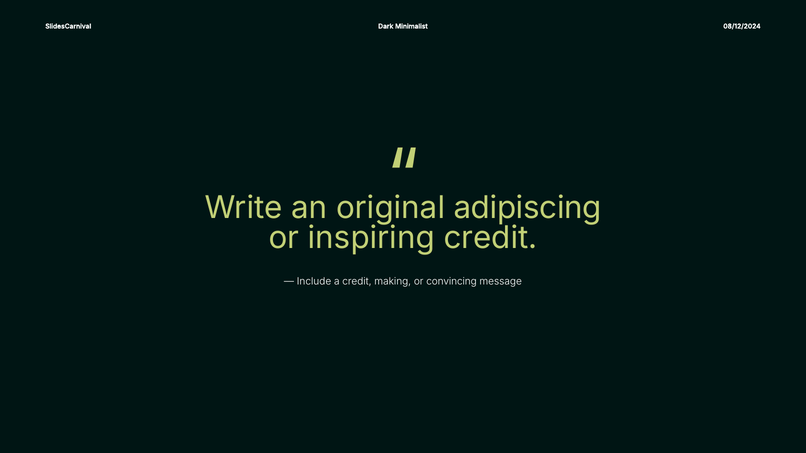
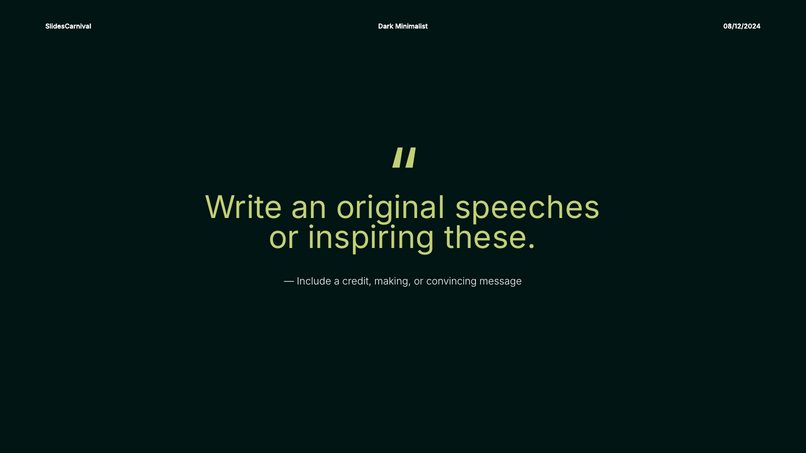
adipiscing: adipiscing -> speeches (527, 208)
inspiring credit: credit -> these (490, 238)
